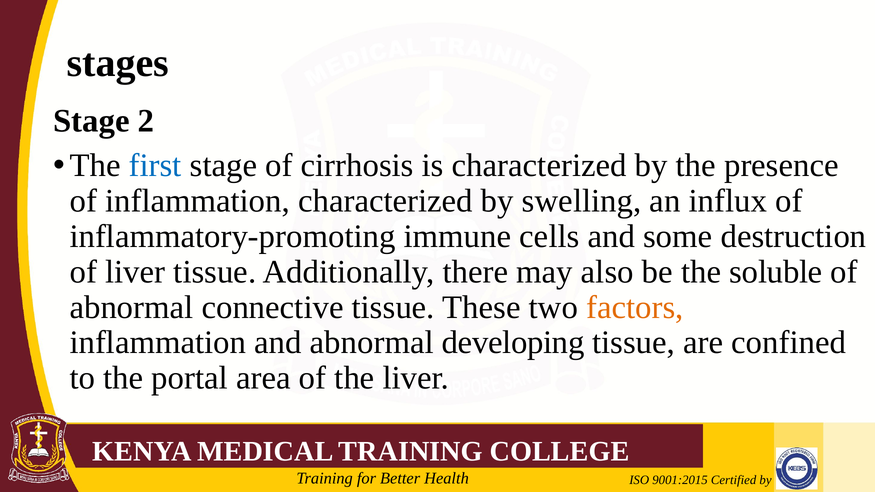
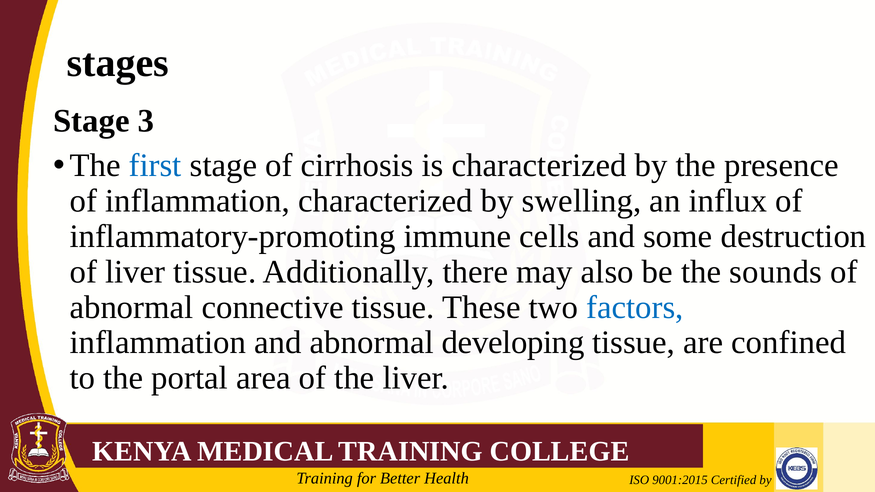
2: 2 -> 3 (146, 121)
soluble: soluble -> sounds (776, 272)
factors colour: orange -> blue (635, 307)
